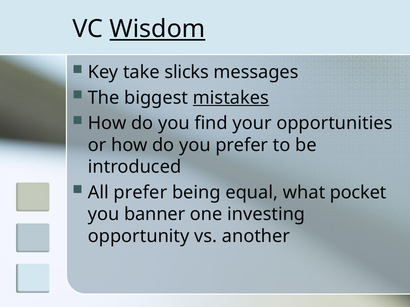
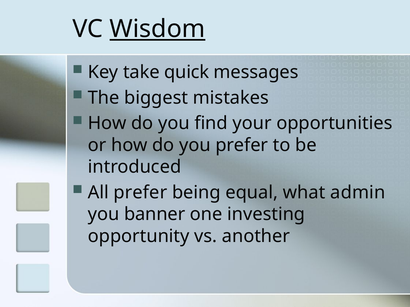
slicks: slicks -> quick (187, 72)
mistakes underline: present -> none (231, 98)
pocket: pocket -> admin (358, 193)
